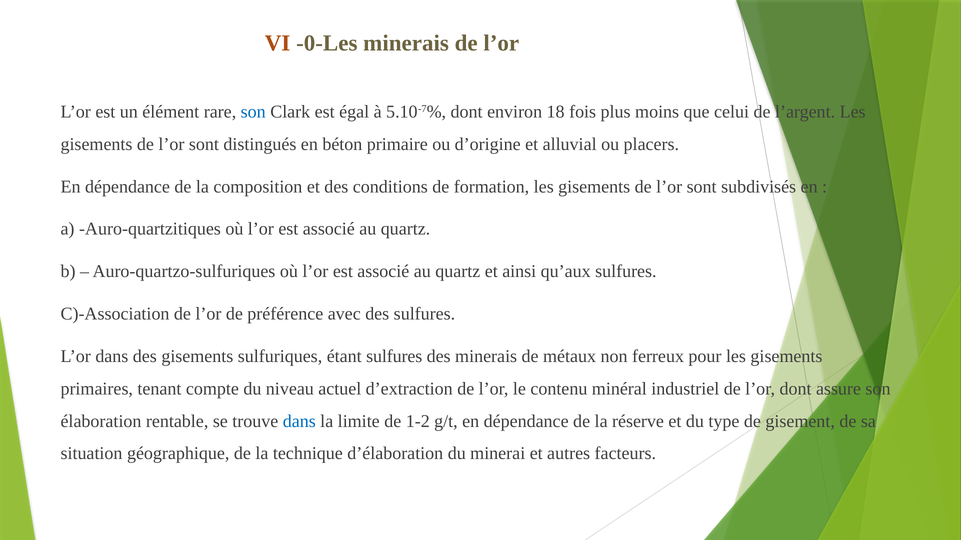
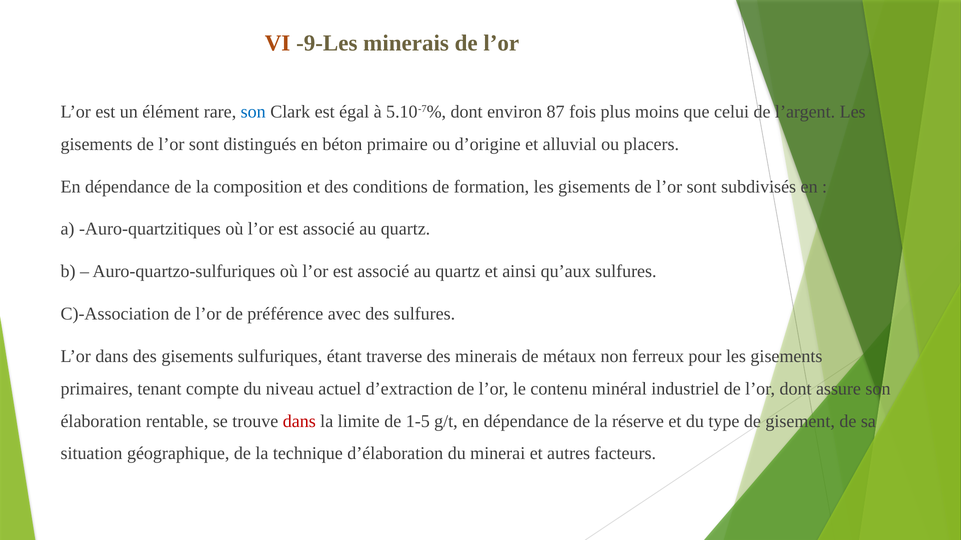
-0-Les: -0-Les -> -9-Les (327, 43)
18: 18 -> 87 (556, 112)
étant sulfures: sulfures -> traverse (394, 357)
dans colour: blue -> red (299, 422)
1-2: 1-2 -> 1-5 (418, 422)
